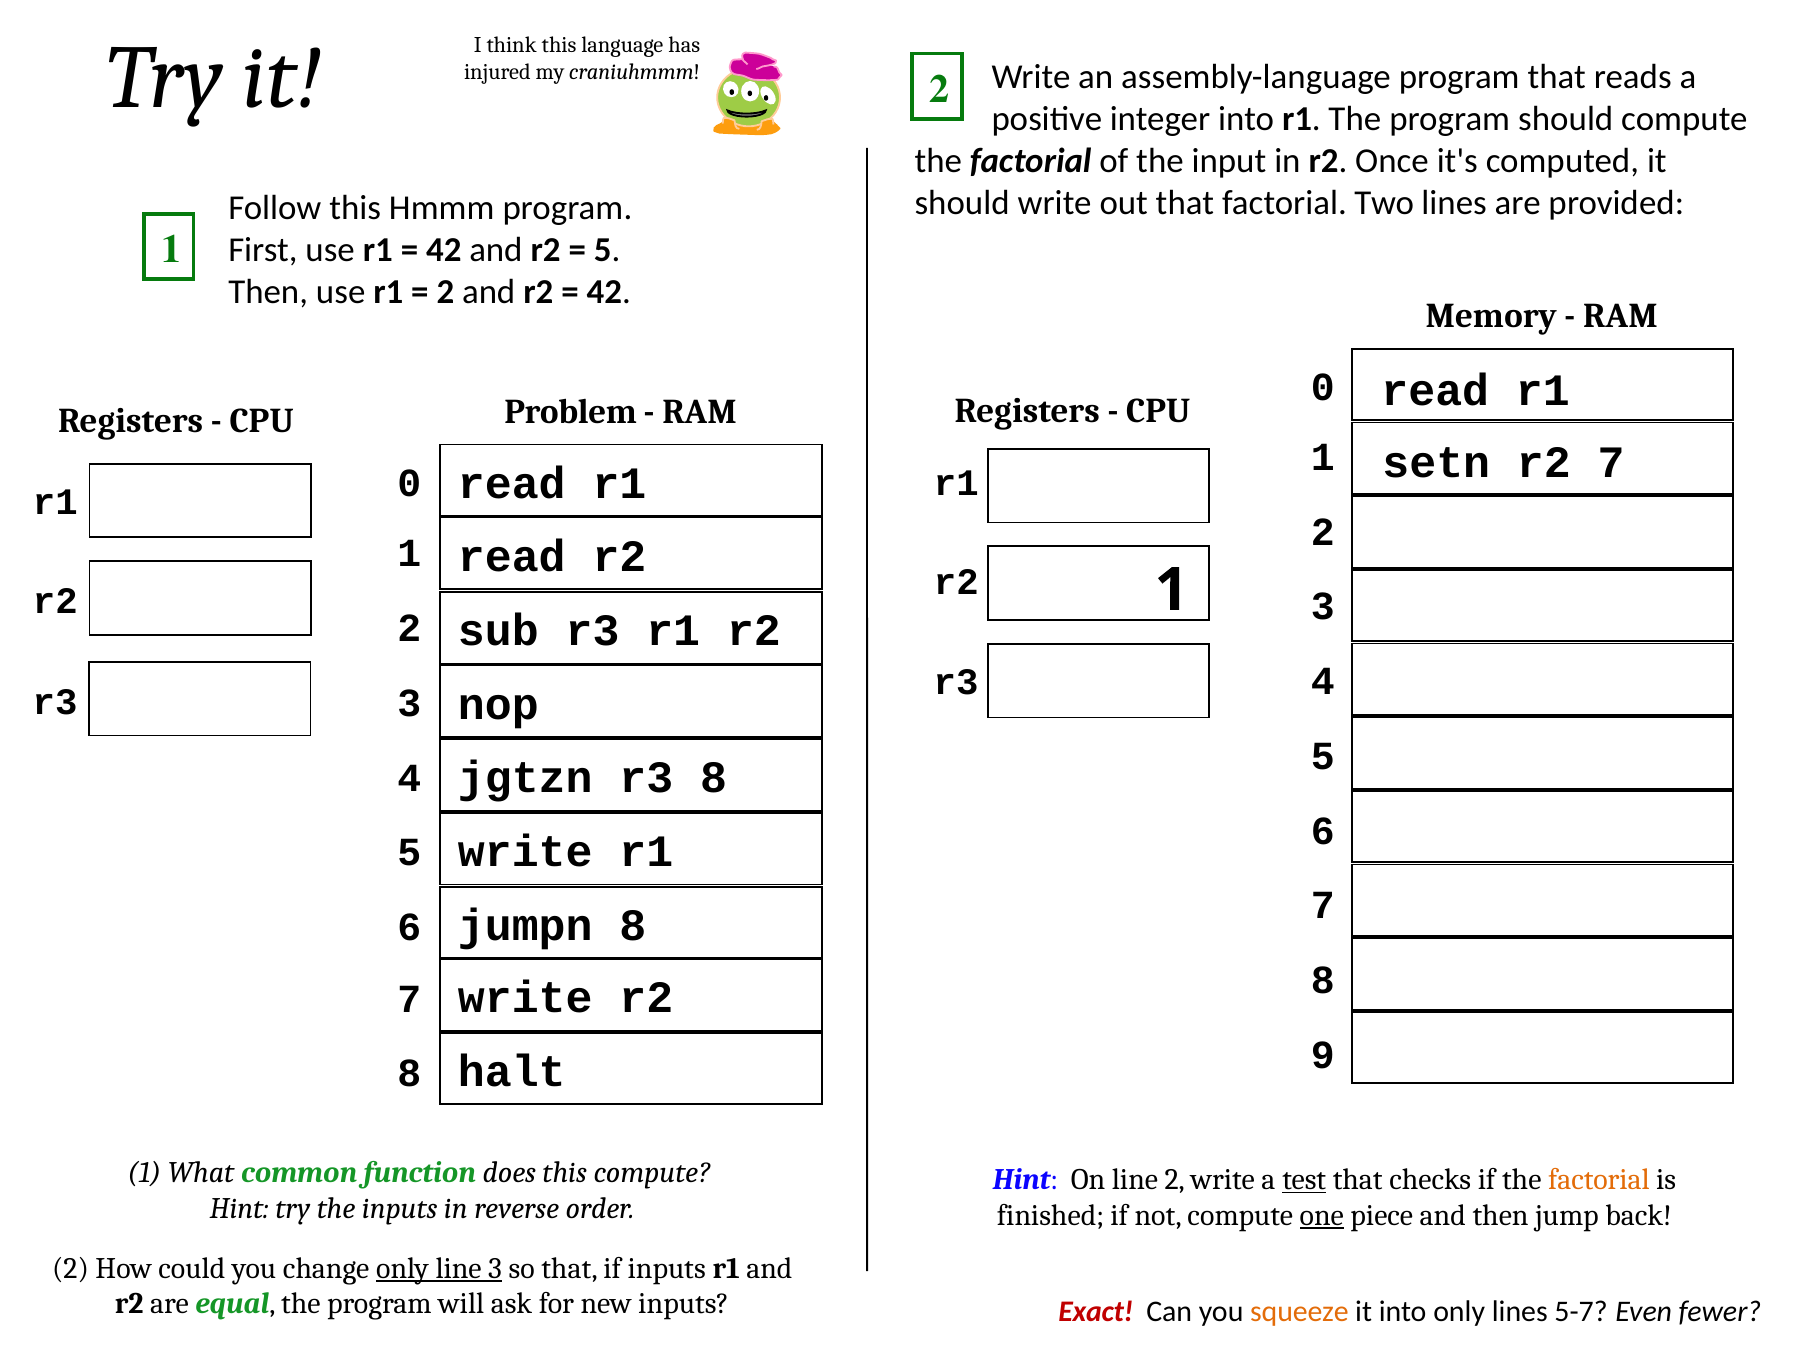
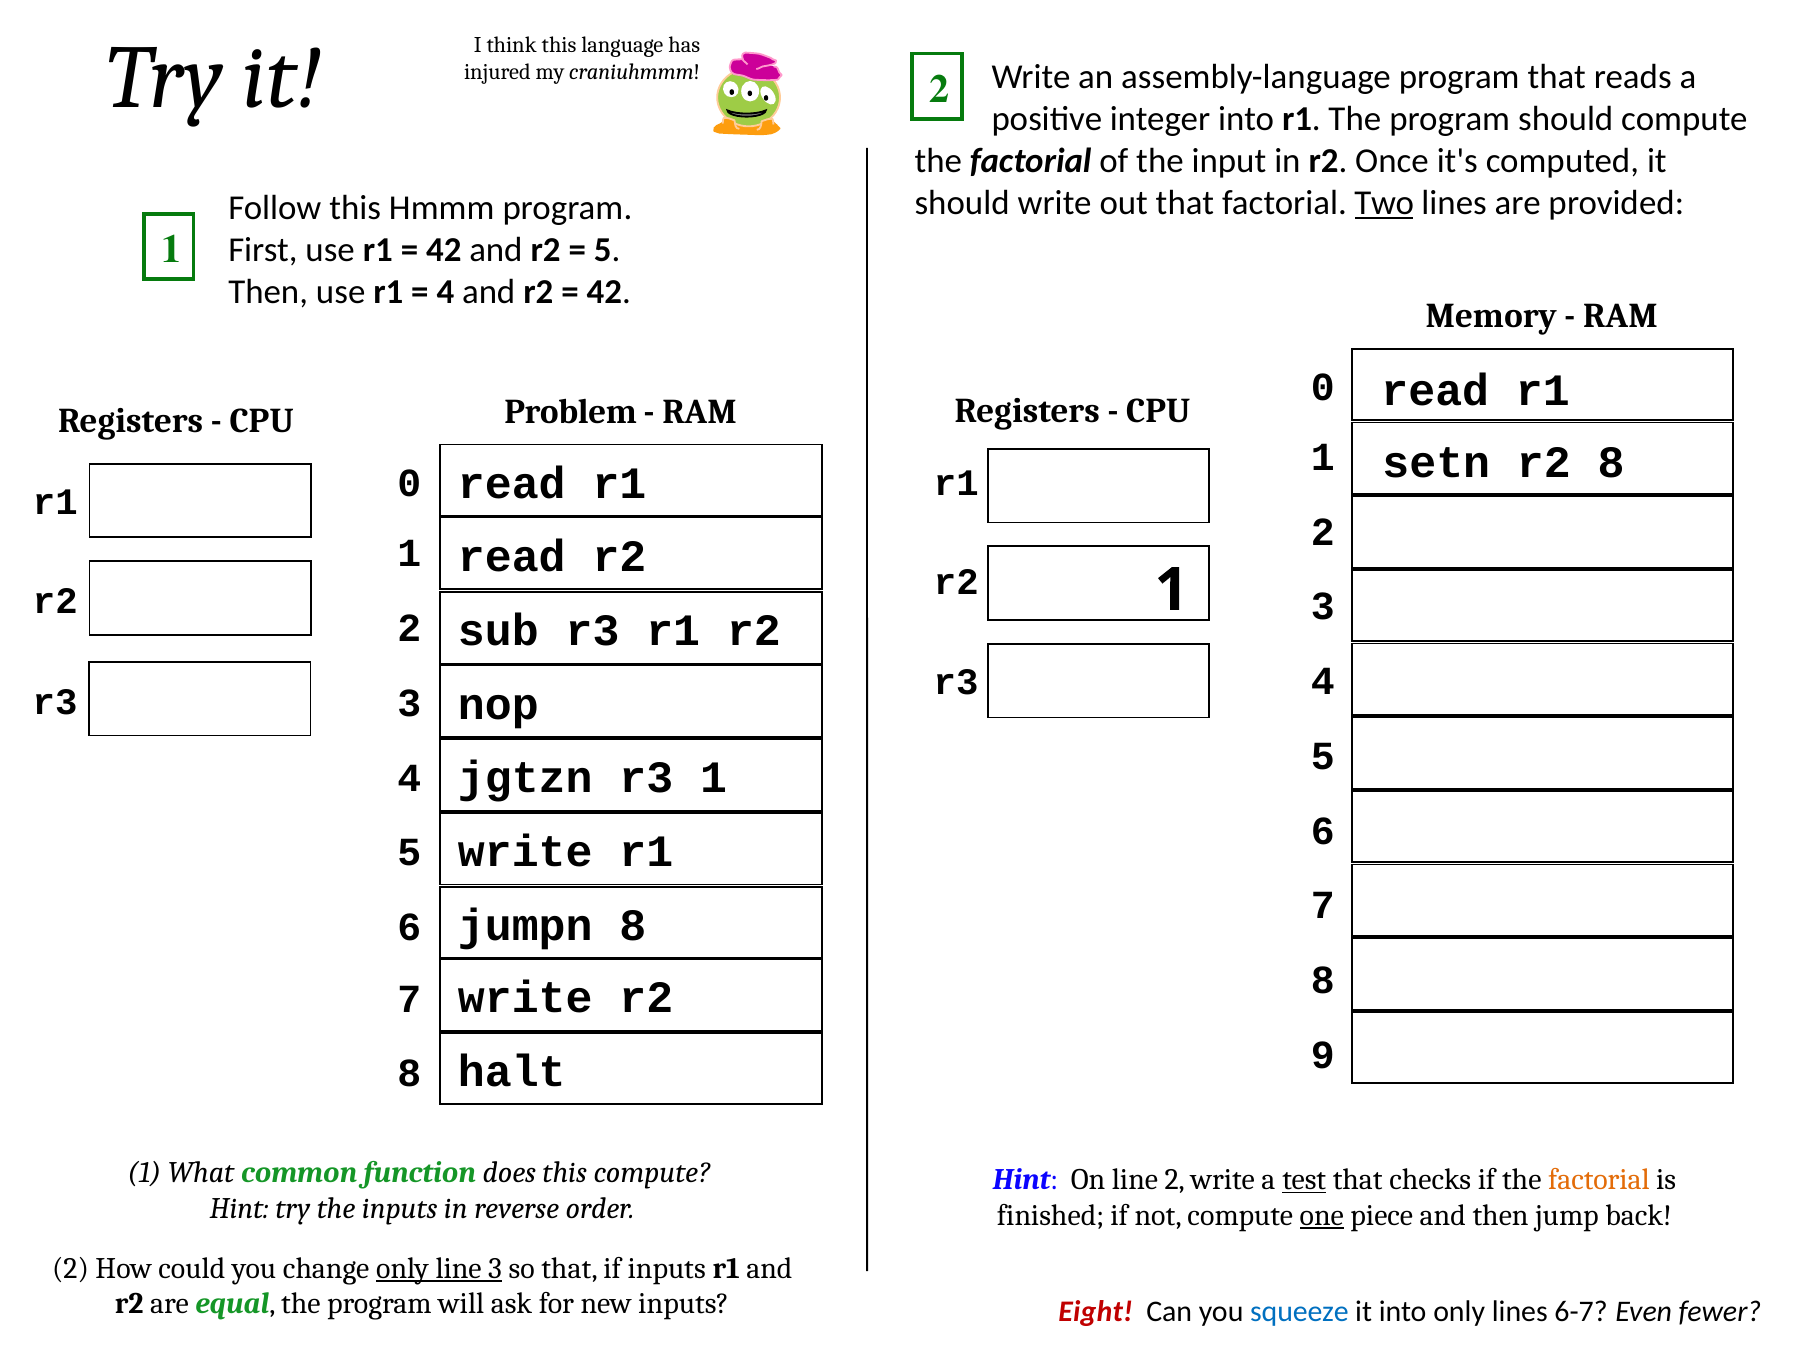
Two underline: none -> present (1384, 203)
2: 2 -> 4 (445, 292)
r2 7: 7 -> 8 (1611, 463)
r3 8: 8 -> 1 (714, 778)
Exact: Exact -> Eight (1096, 1311)
squeeze colour: orange -> blue (1299, 1311)
5-7: 5-7 -> 6-7 (1581, 1311)
